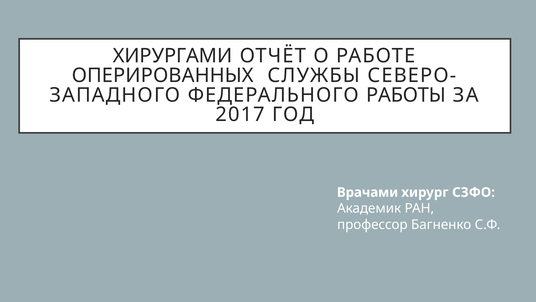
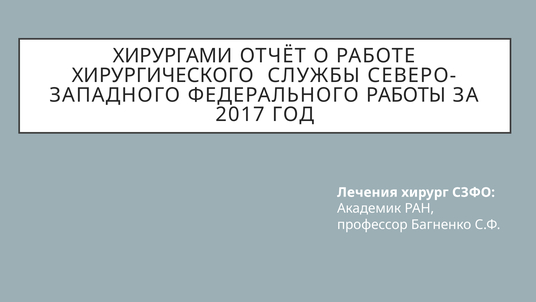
ОПЕРИРОВАННЫХ: ОПЕРИРОВАННЫХ -> ХИРУРГИЧЕСКОГО (163, 75)
Врачами: Врачами -> Лечения (367, 192)
